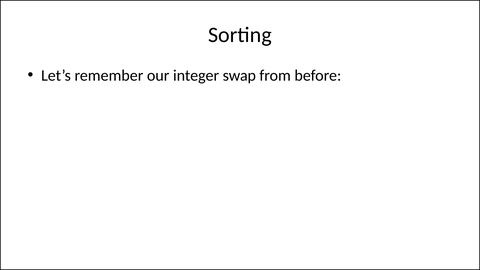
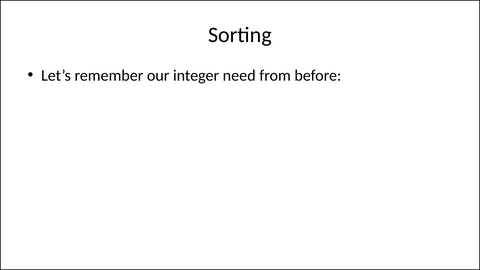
swap: swap -> need (239, 76)
